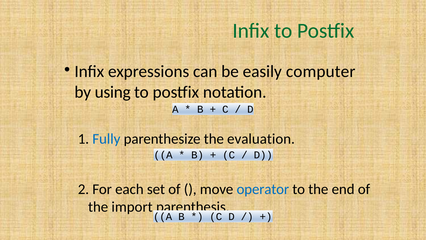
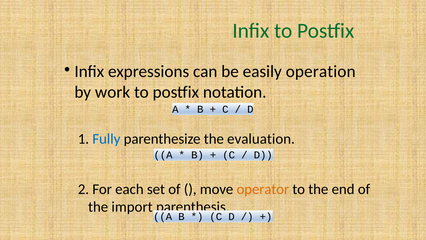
computer: computer -> operation (321, 72)
using: using -> work (113, 92)
operator colour: blue -> orange (263, 189)
